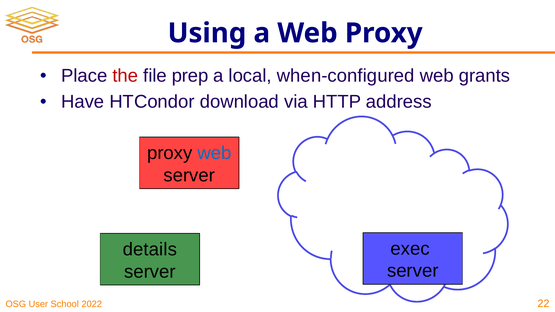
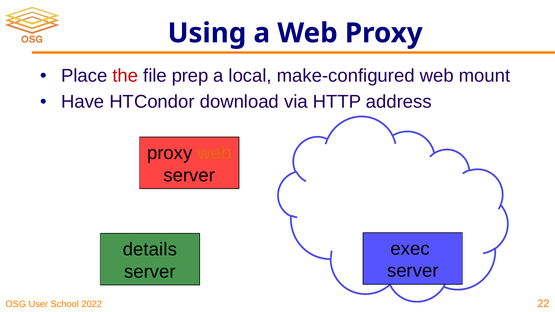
when-configured: when-configured -> make-configured (346, 76)
grants: grants -> mount (485, 76)
web colour: blue -> orange (214, 153)
